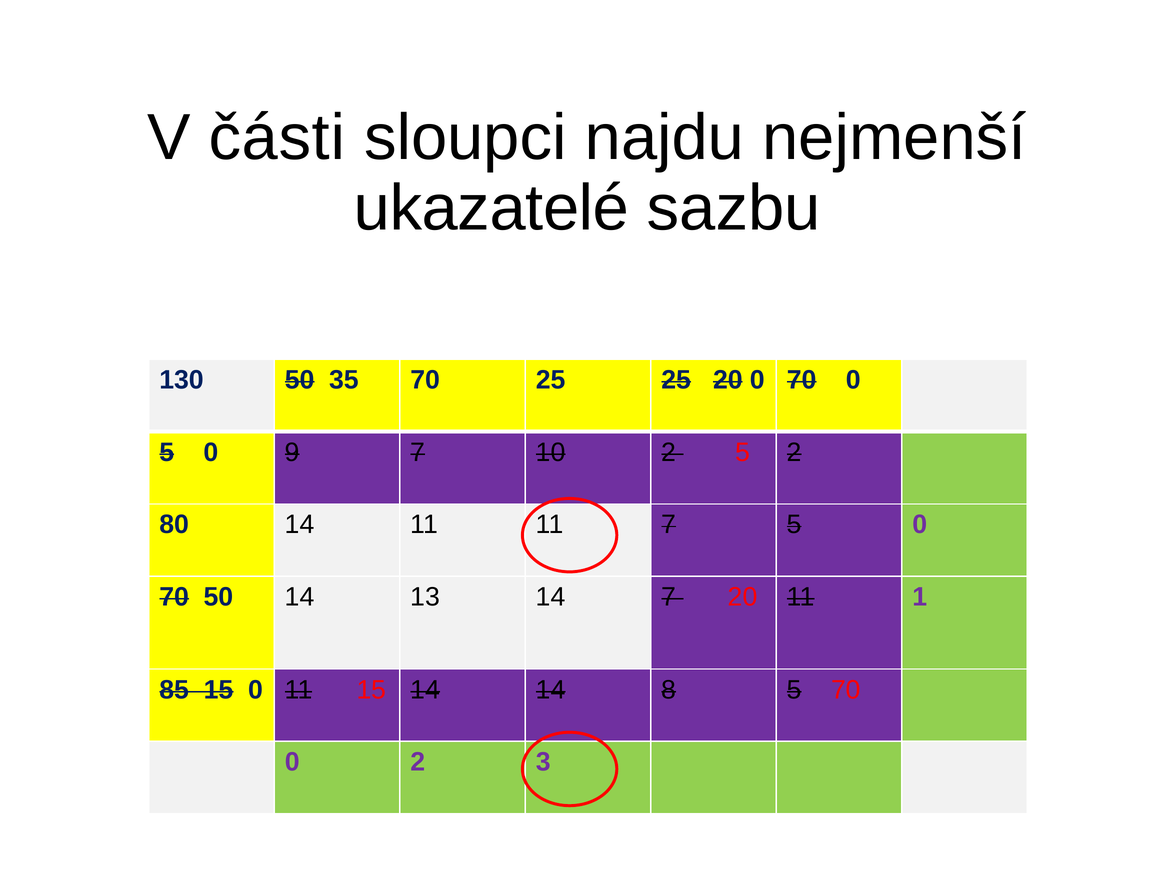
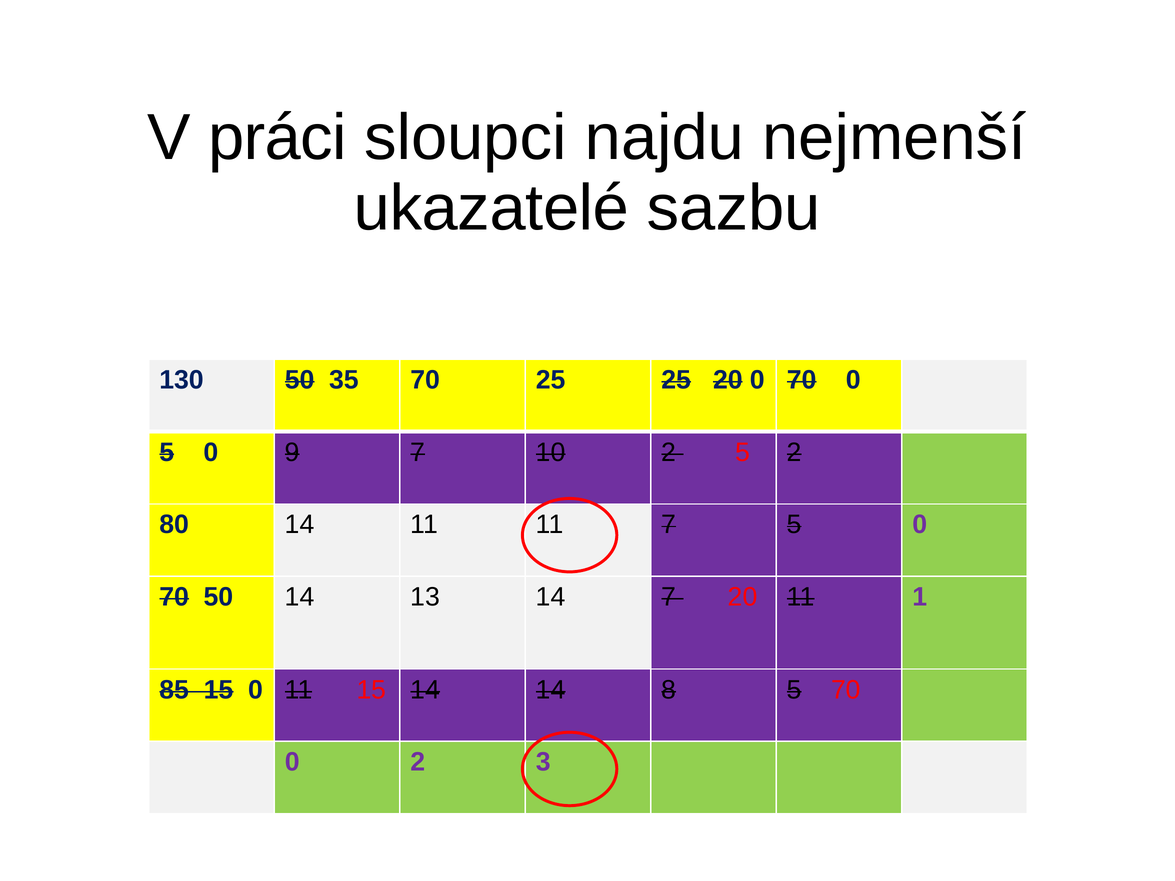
části: části -> práci (278, 138)
